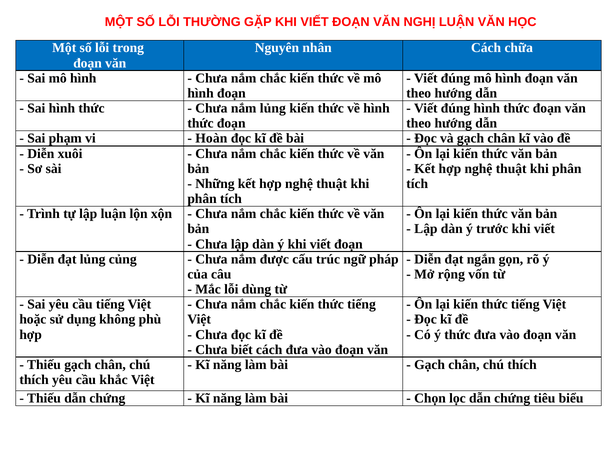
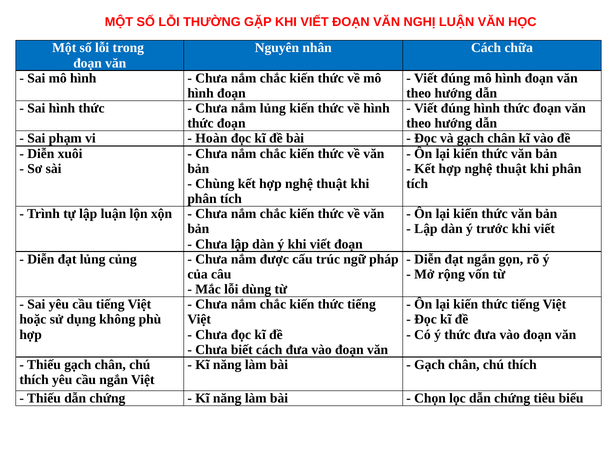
Những: Những -> Chùng (215, 184)
cầu khắc: khắc -> ngắn (114, 380)
